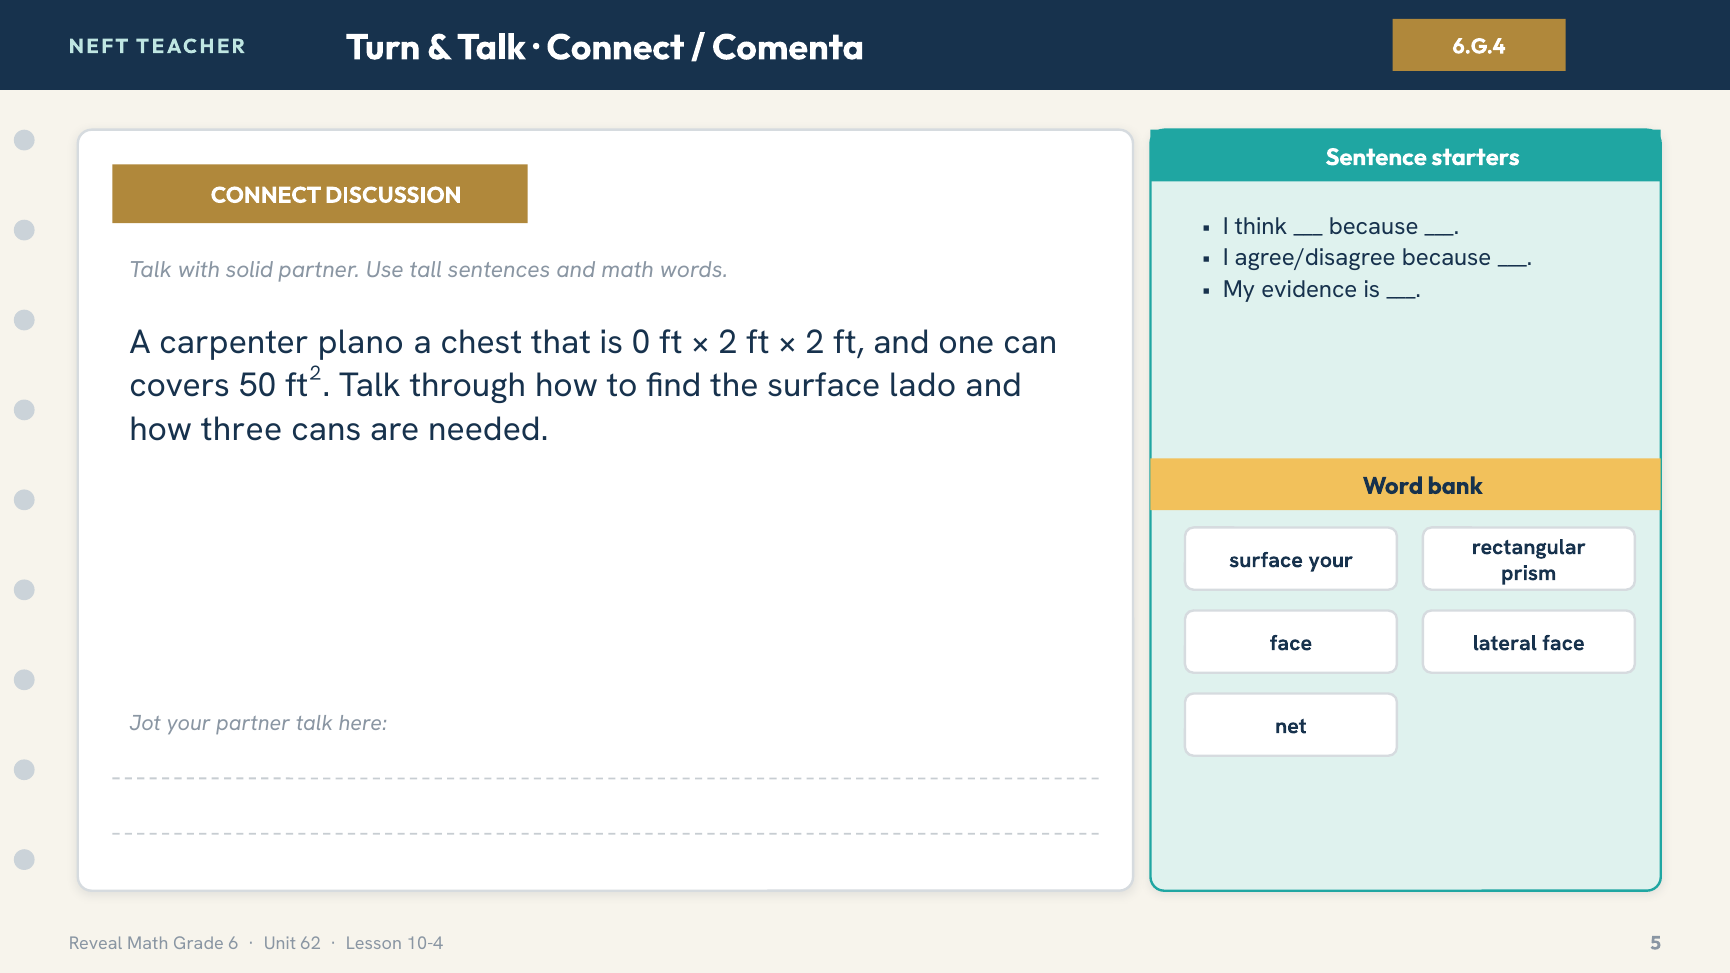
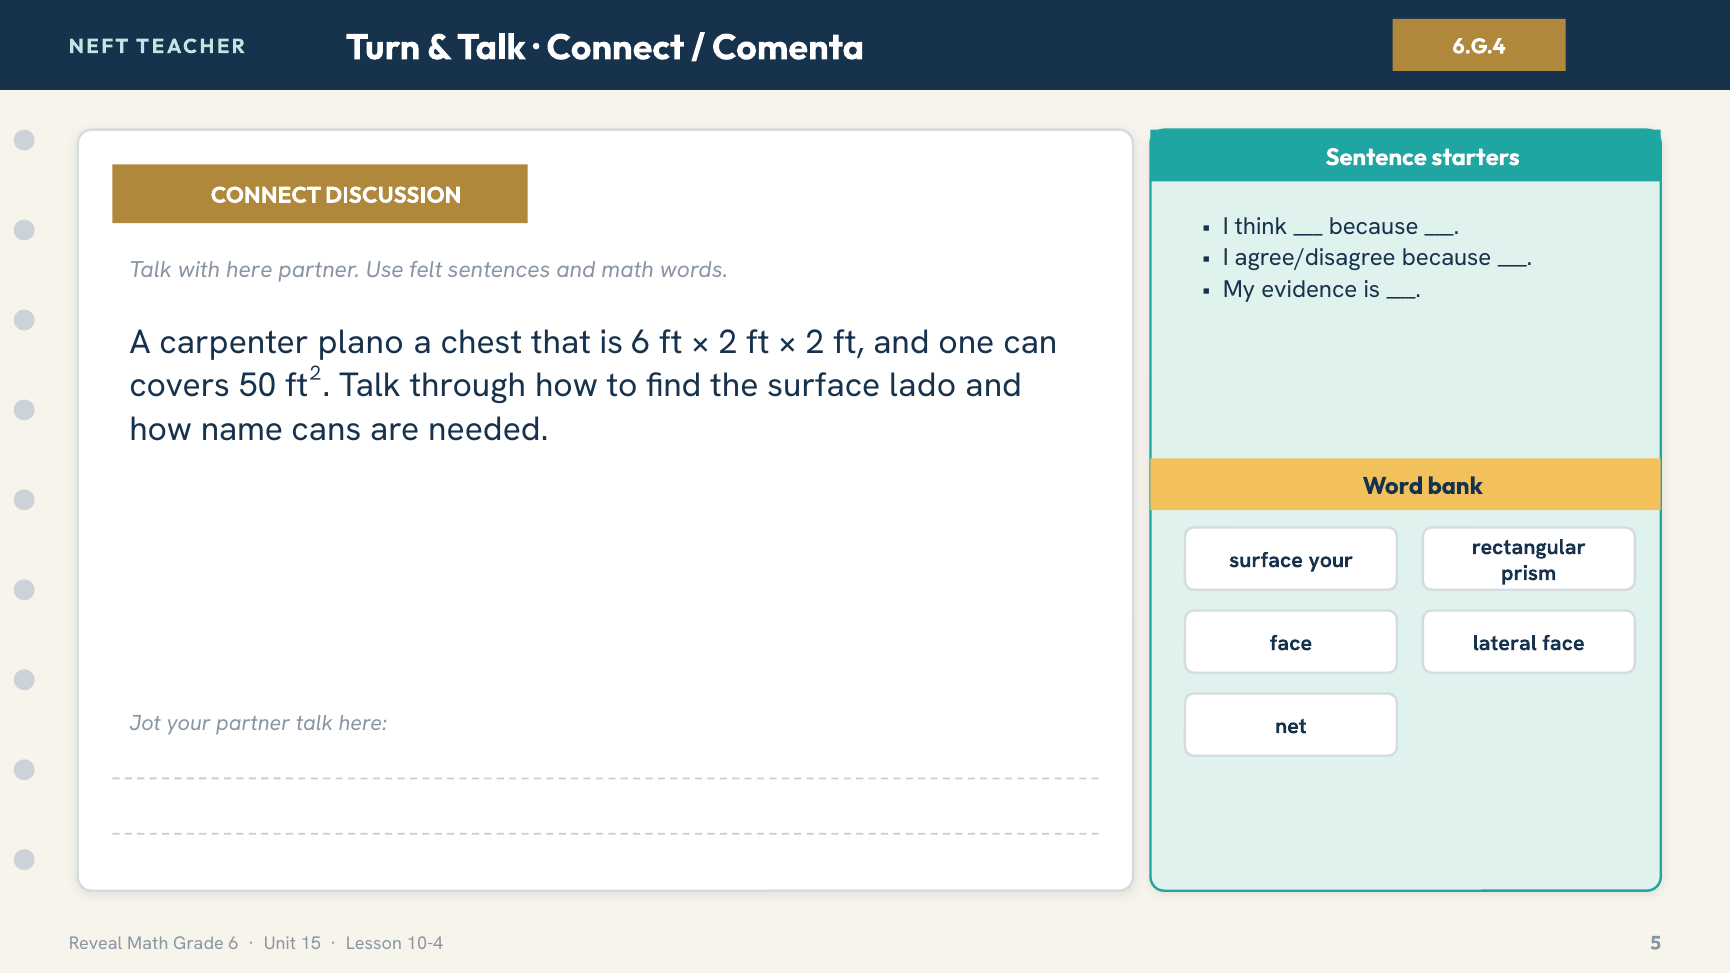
with solid: solid -> here (249, 270)
tall: tall -> felt (426, 270)
is 0: 0 -> 6 (641, 342)
three: three -> name (242, 429)
62: 62 -> 15 (311, 943)
